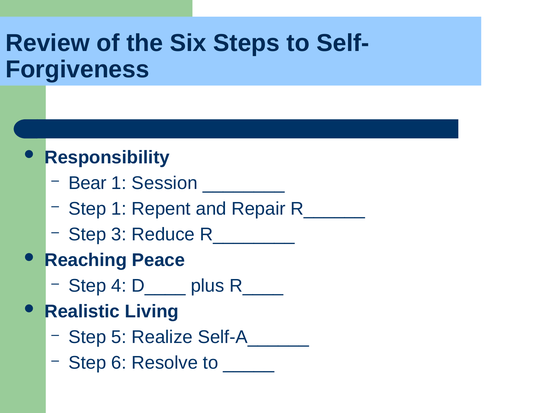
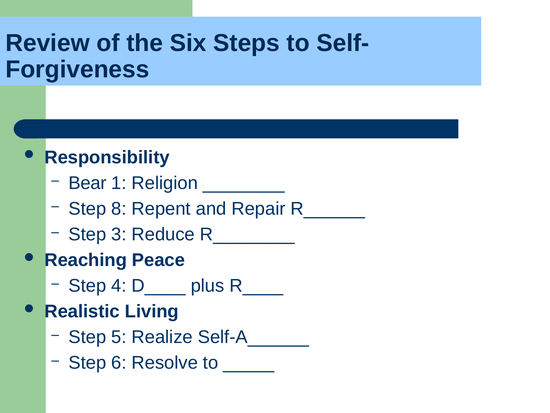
Session: Session -> Religion (165, 183)
Step 1: 1 -> 8 (119, 208)
